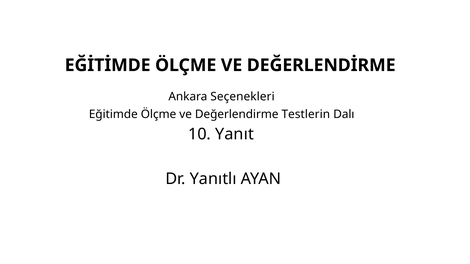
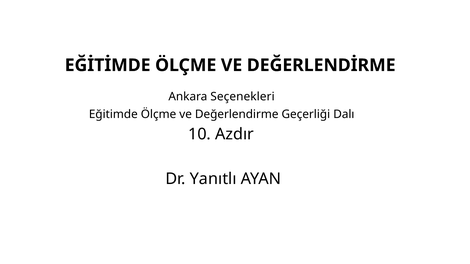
Testlerin: Testlerin -> Geçerliği (306, 114)
Yanıt: Yanıt -> Azdır (235, 134)
